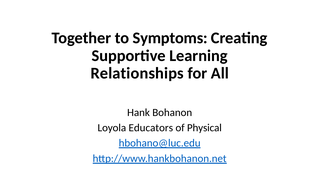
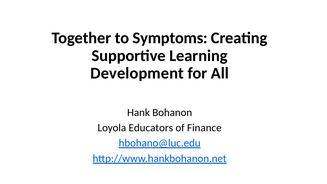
Relationships: Relationships -> Development (137, 73)
Physical: Physical -> Finance (204, 128)
